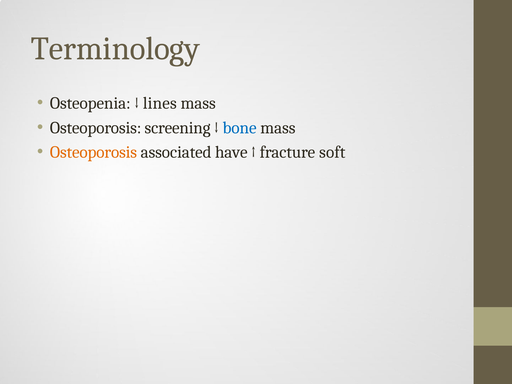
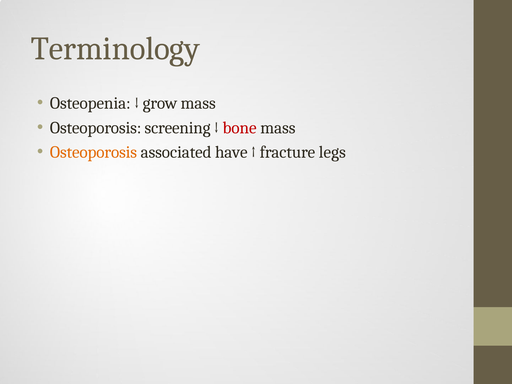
lines: lines -> grow (160, 103)
bone colour: blue -> red (240, 128)
soft: soft -> legs (332, 152)
